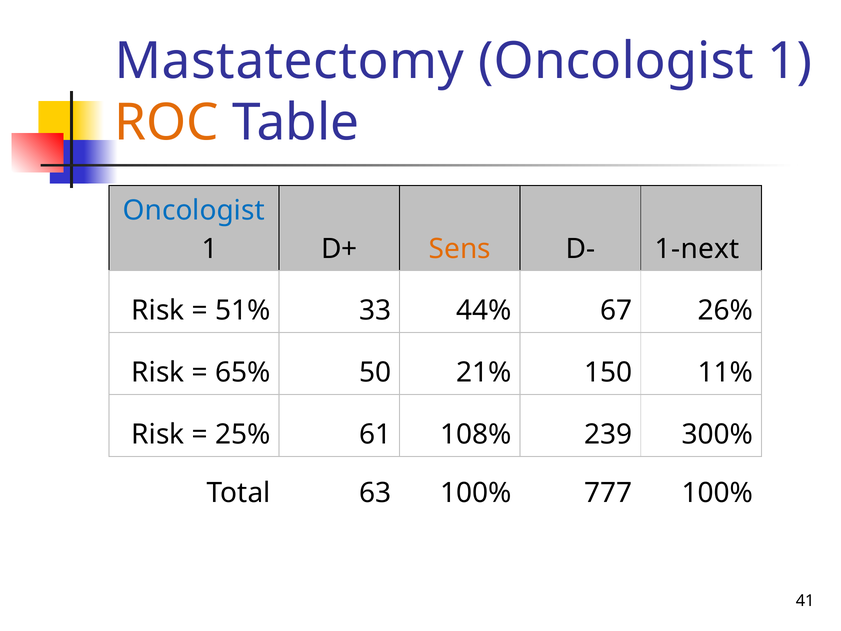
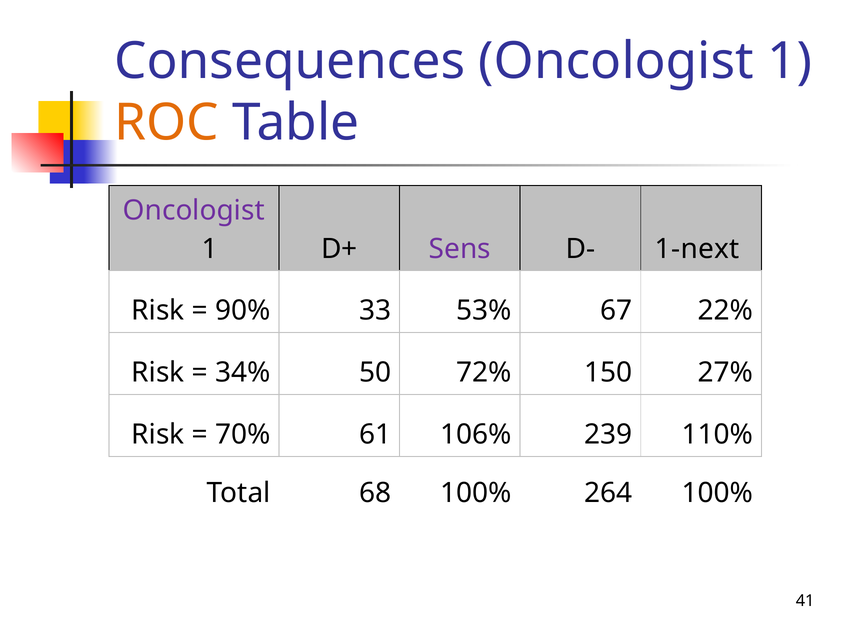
Mastatectomy: Mastatectomy -> Consequences (290, 61)
Oncologist colour: blue -> purple (194, 211)
Sens colour: orange -> purple (460, 249)
51%: 51% -> 90% (243, 311)
44%: 44% -> 53% (484, 311)
26%: 26% -> 22% (725, 311)
65%: 65% -> 34% (243, 372)
21%: 21% -> 72% (484, 372)
11%: 11% -> 27% (725, 372)
25%: 25% -> 70% (243, 434)
108%: 108% -> 106% (476, 434)
300%: 300% -> 110% (717, 434)
63: 63 -> 68 (375, 493)
777: 777 -> 264 (608, 493)
